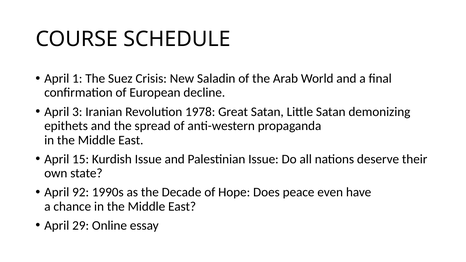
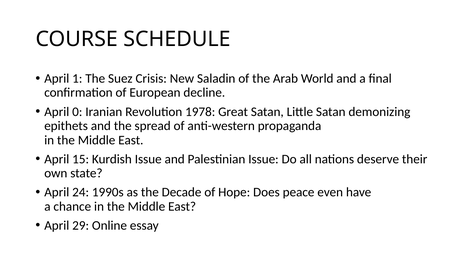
3: 3 -> 0 (77, 112)
92: 92 -> 24 (81, 192)
